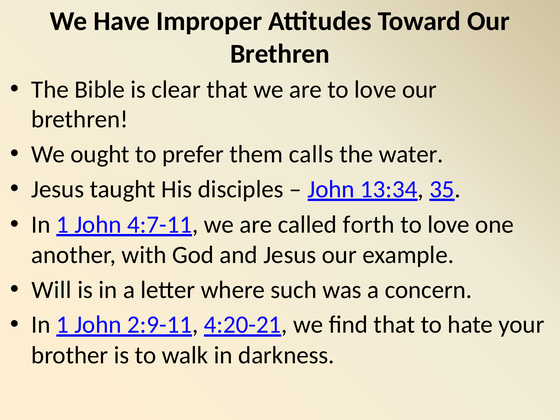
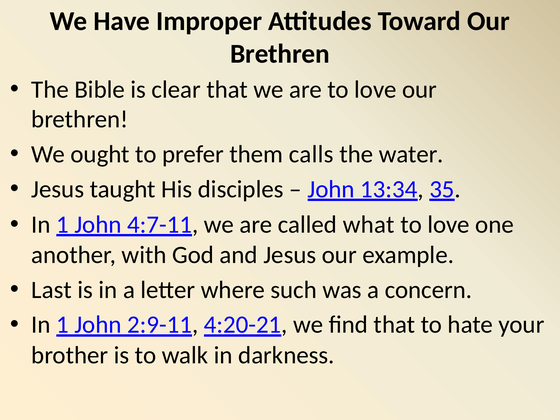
forth: forth -> what (369, 225)
Will: Will -> Last (52, 290)
